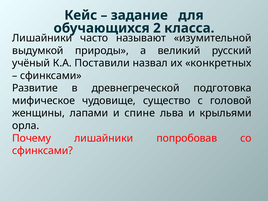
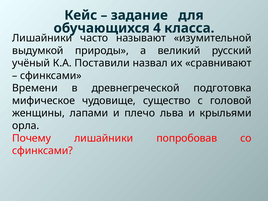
2: 2 -> 4 (157, 28)
конкретных: конкретных -> сравнивают (218, 63)
Развитие: Развитие -> Времени (35, 88)
спине: спине -> плечо (140, 113)
